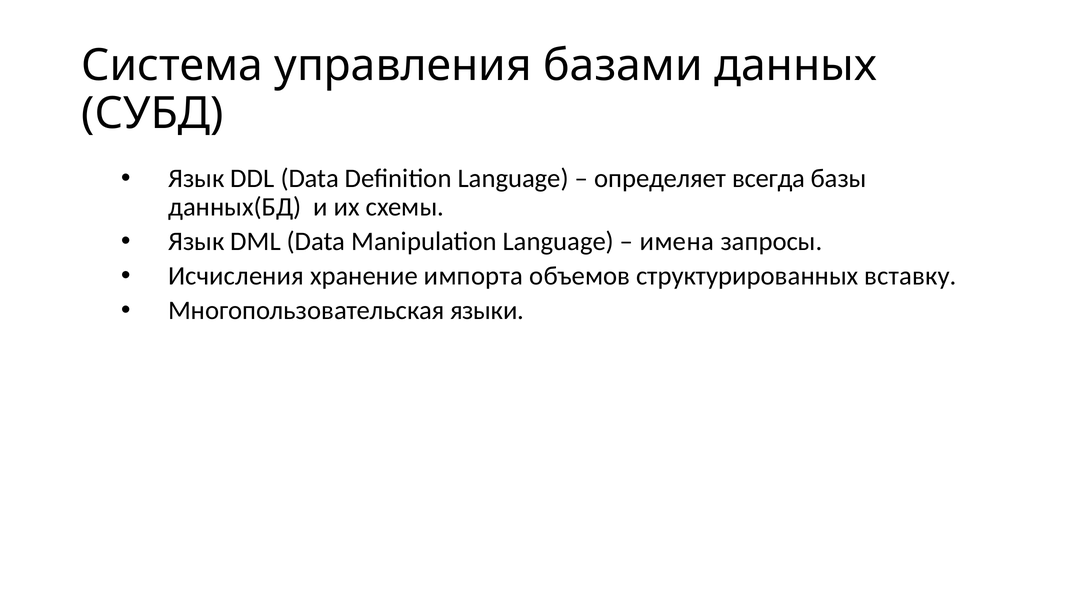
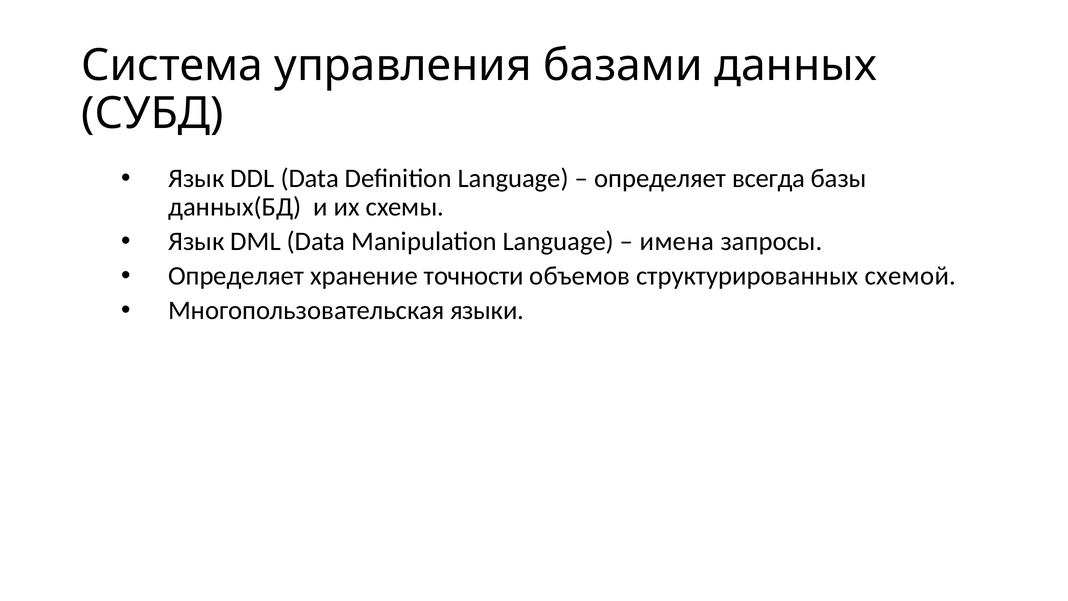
Исчисления: Исчисления -> Определяет (236, 276)
импорта: импорта -> точности (474, 276)
вставку: вставку -> схемой (910, 276)
